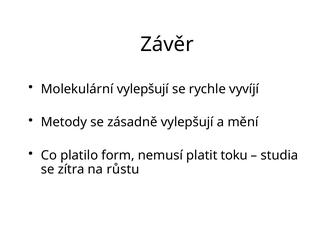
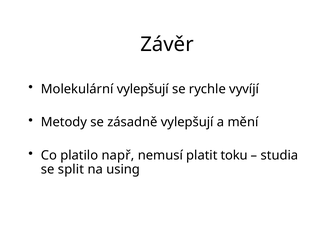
form: form -> např (118, 156)
zítra: zítra -> split (71, 170)
růstu: růstu -> using (123, 170)
